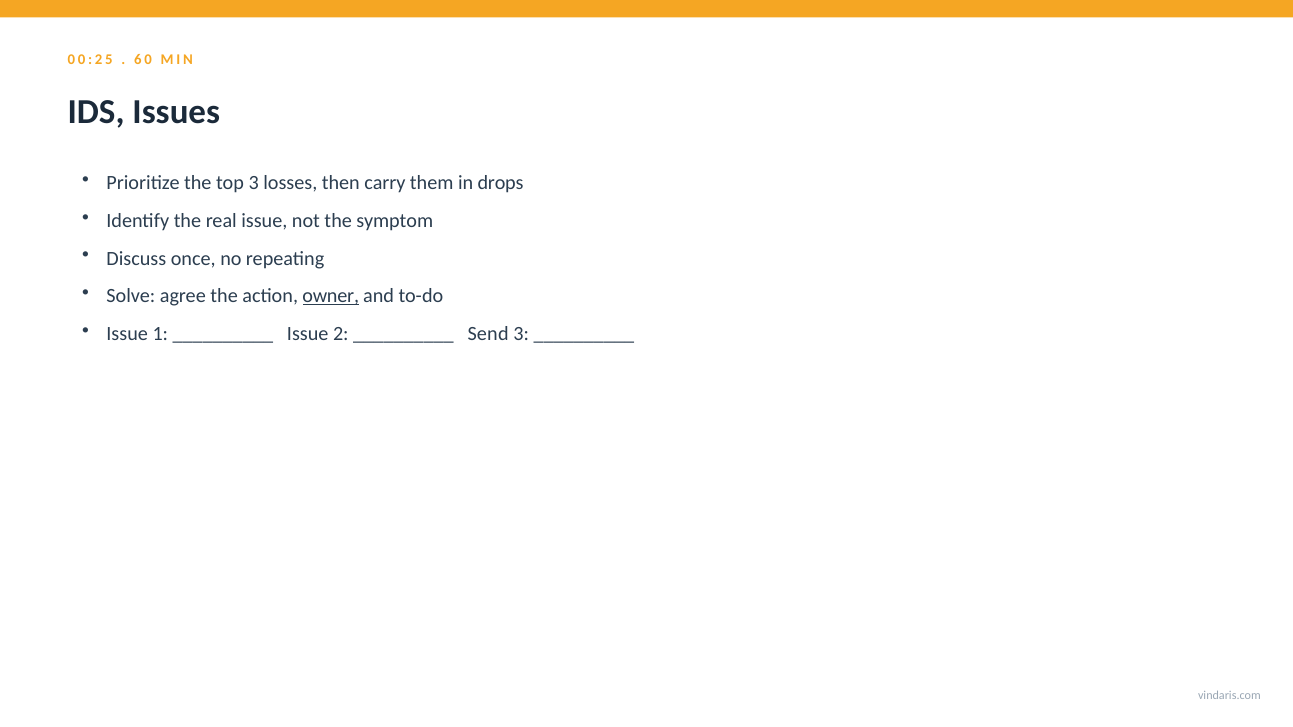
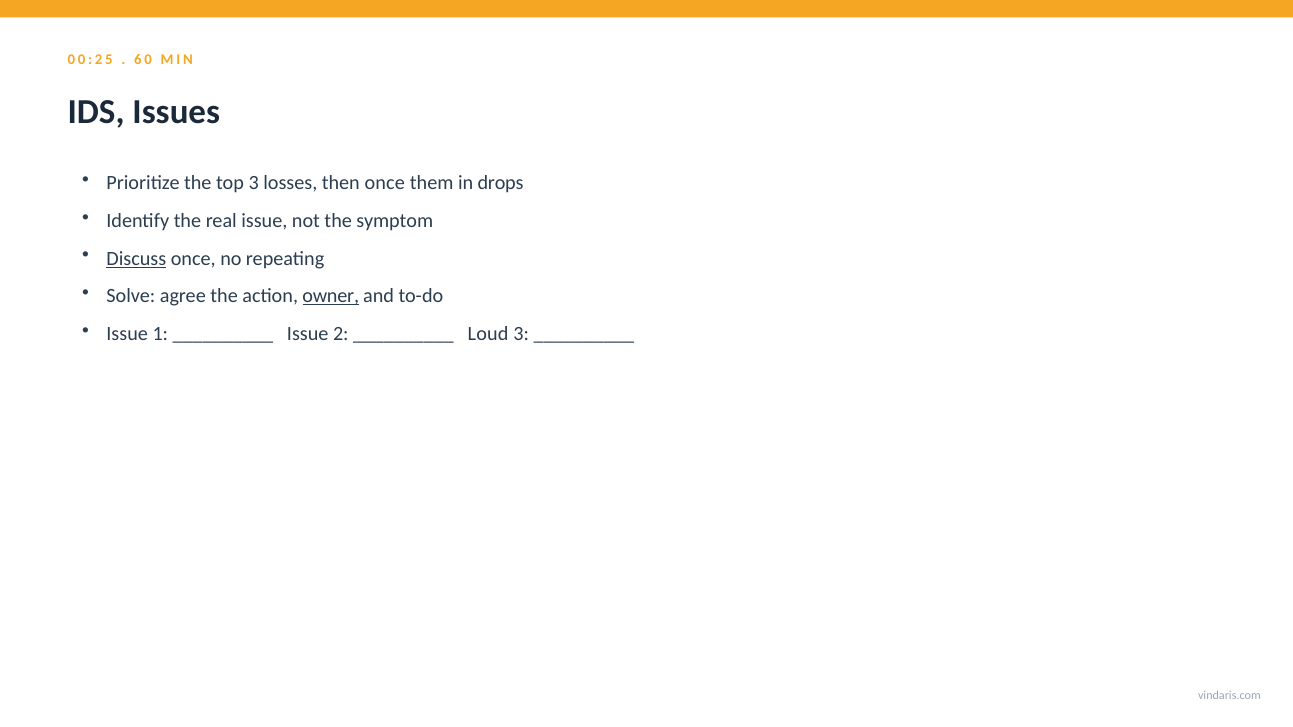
then carry: carry -> once (385, 183)
Discuss underline: none -> present (136, 259)
Send: Send -> Loud (488, 334)
